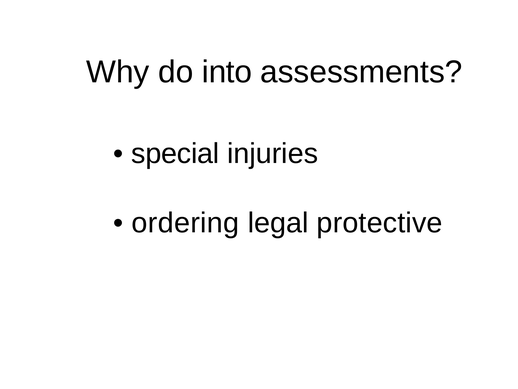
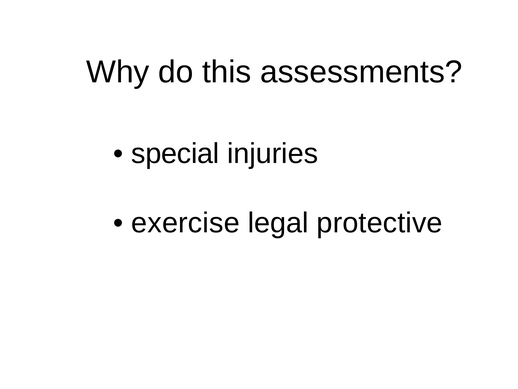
into: into -> this (227, 72)
ordering: ordering -> exercise (185, 223)
